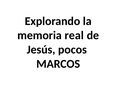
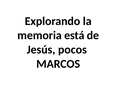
real: real -> está (74, 35)
